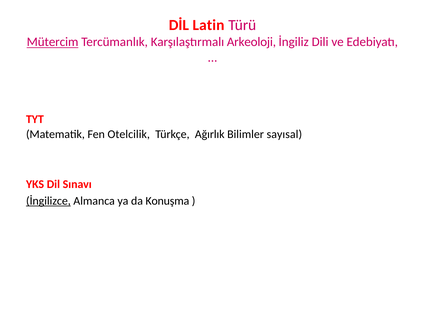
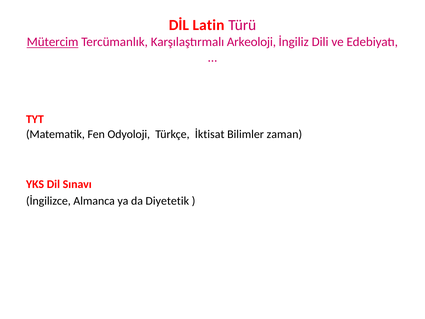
Otelcilik: Otelcilik -> Odyoloji (129, 134)
Ağırlık: Ağırlık -> İktisat (210, 134)
sayısal: sayısal -> zaman (284, 134)
İngilizce underline: present -> none (48, 201)
Konuşma: Konuşma -> Diyetetik (167, 201)
